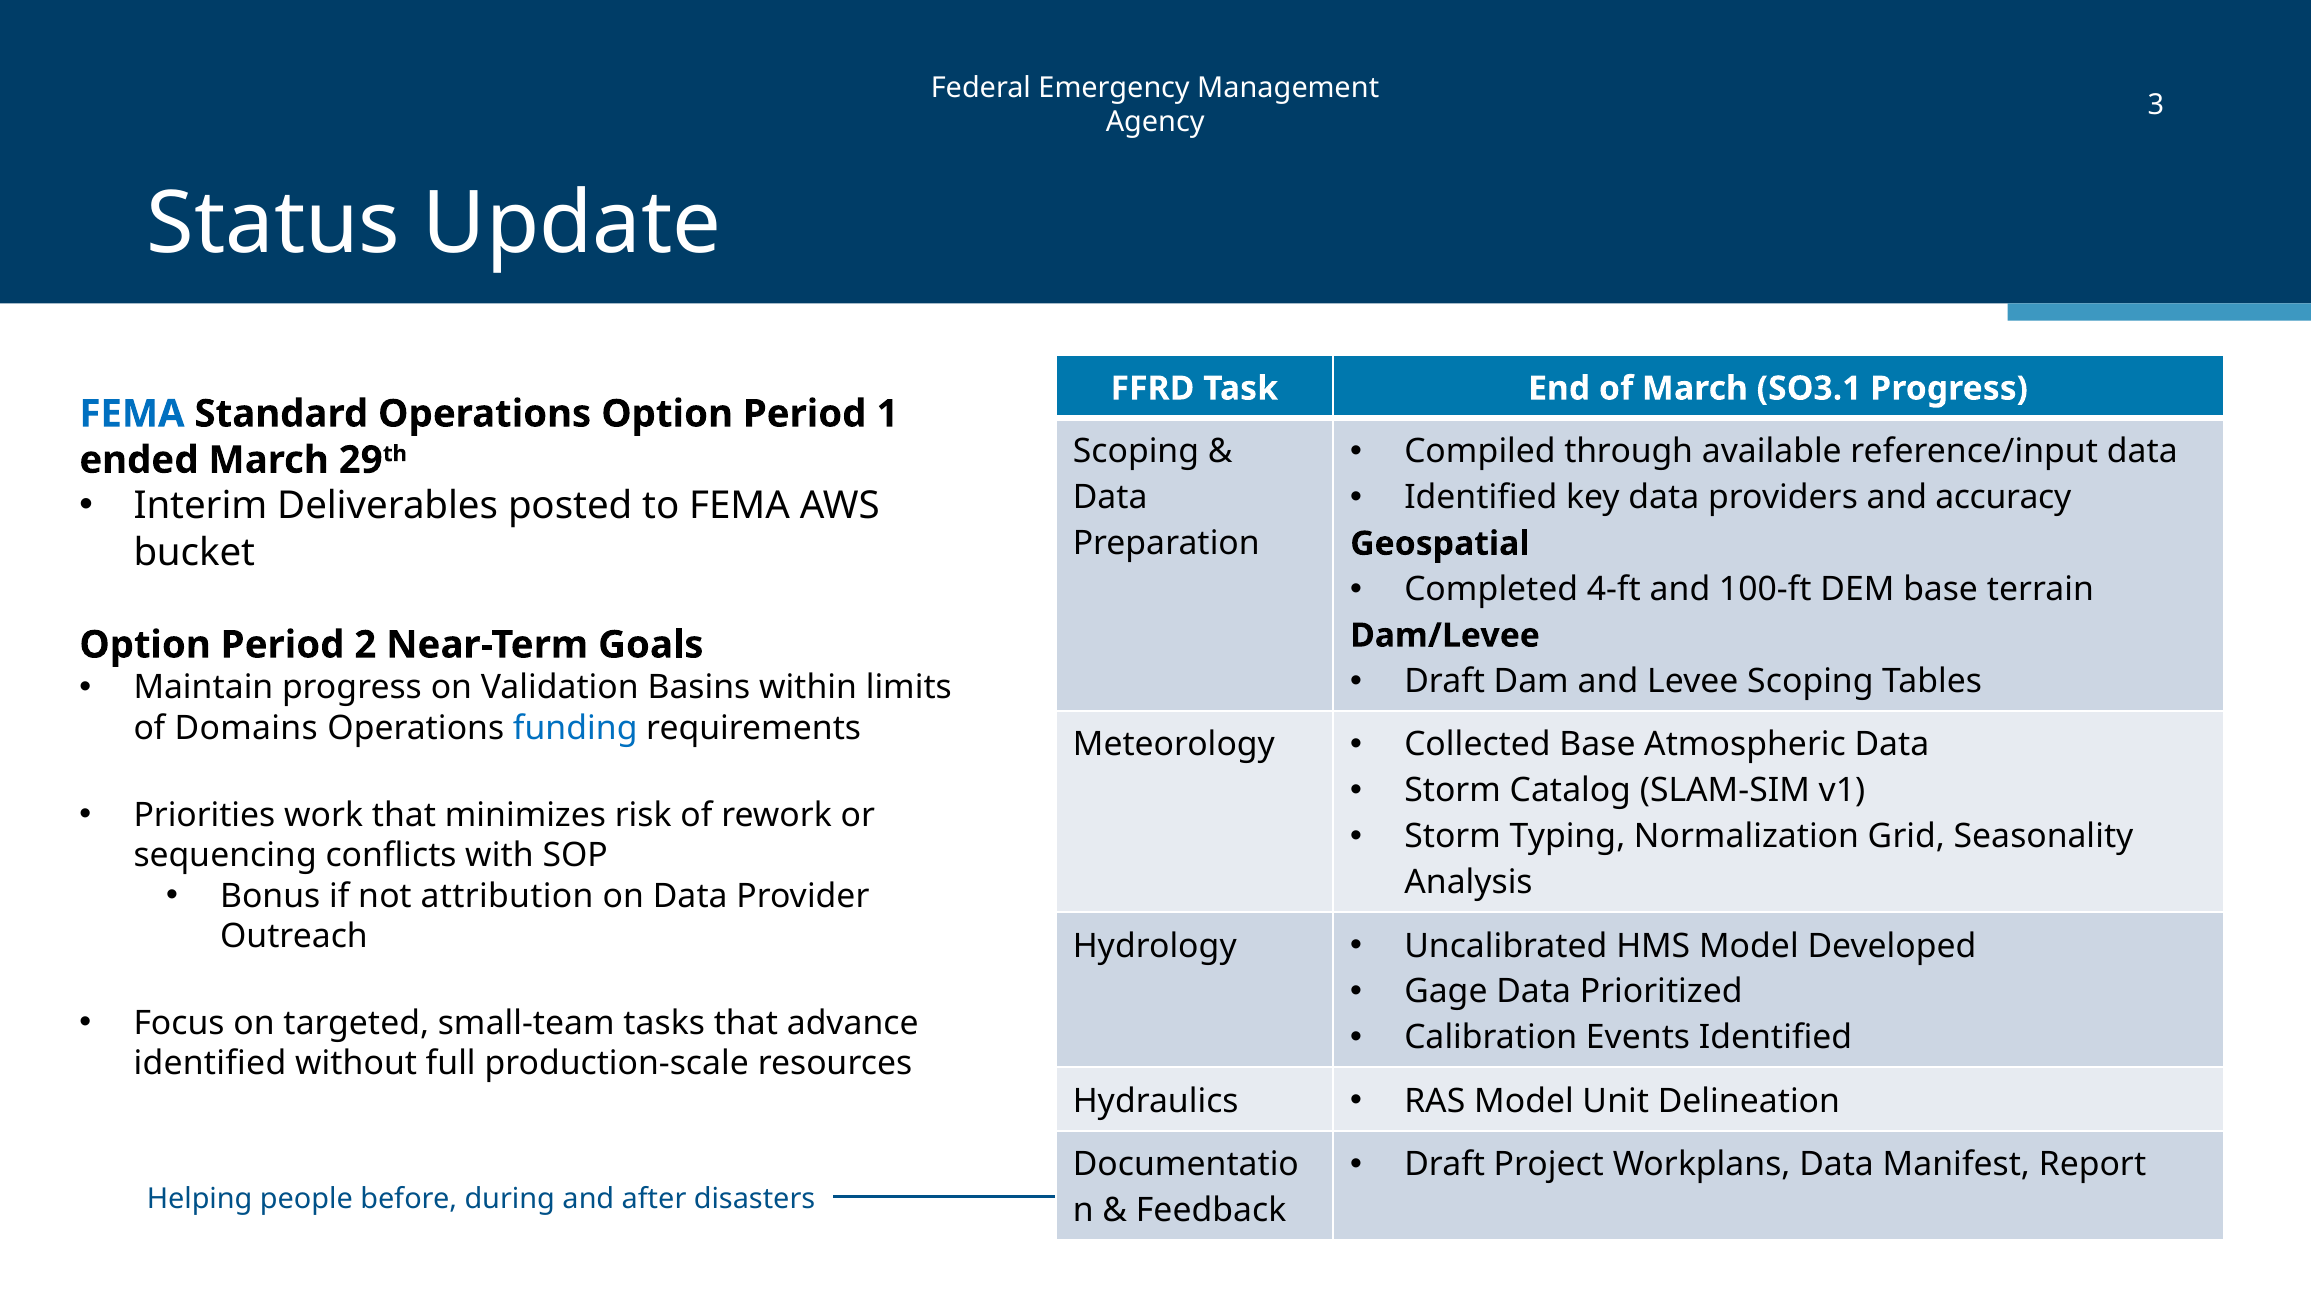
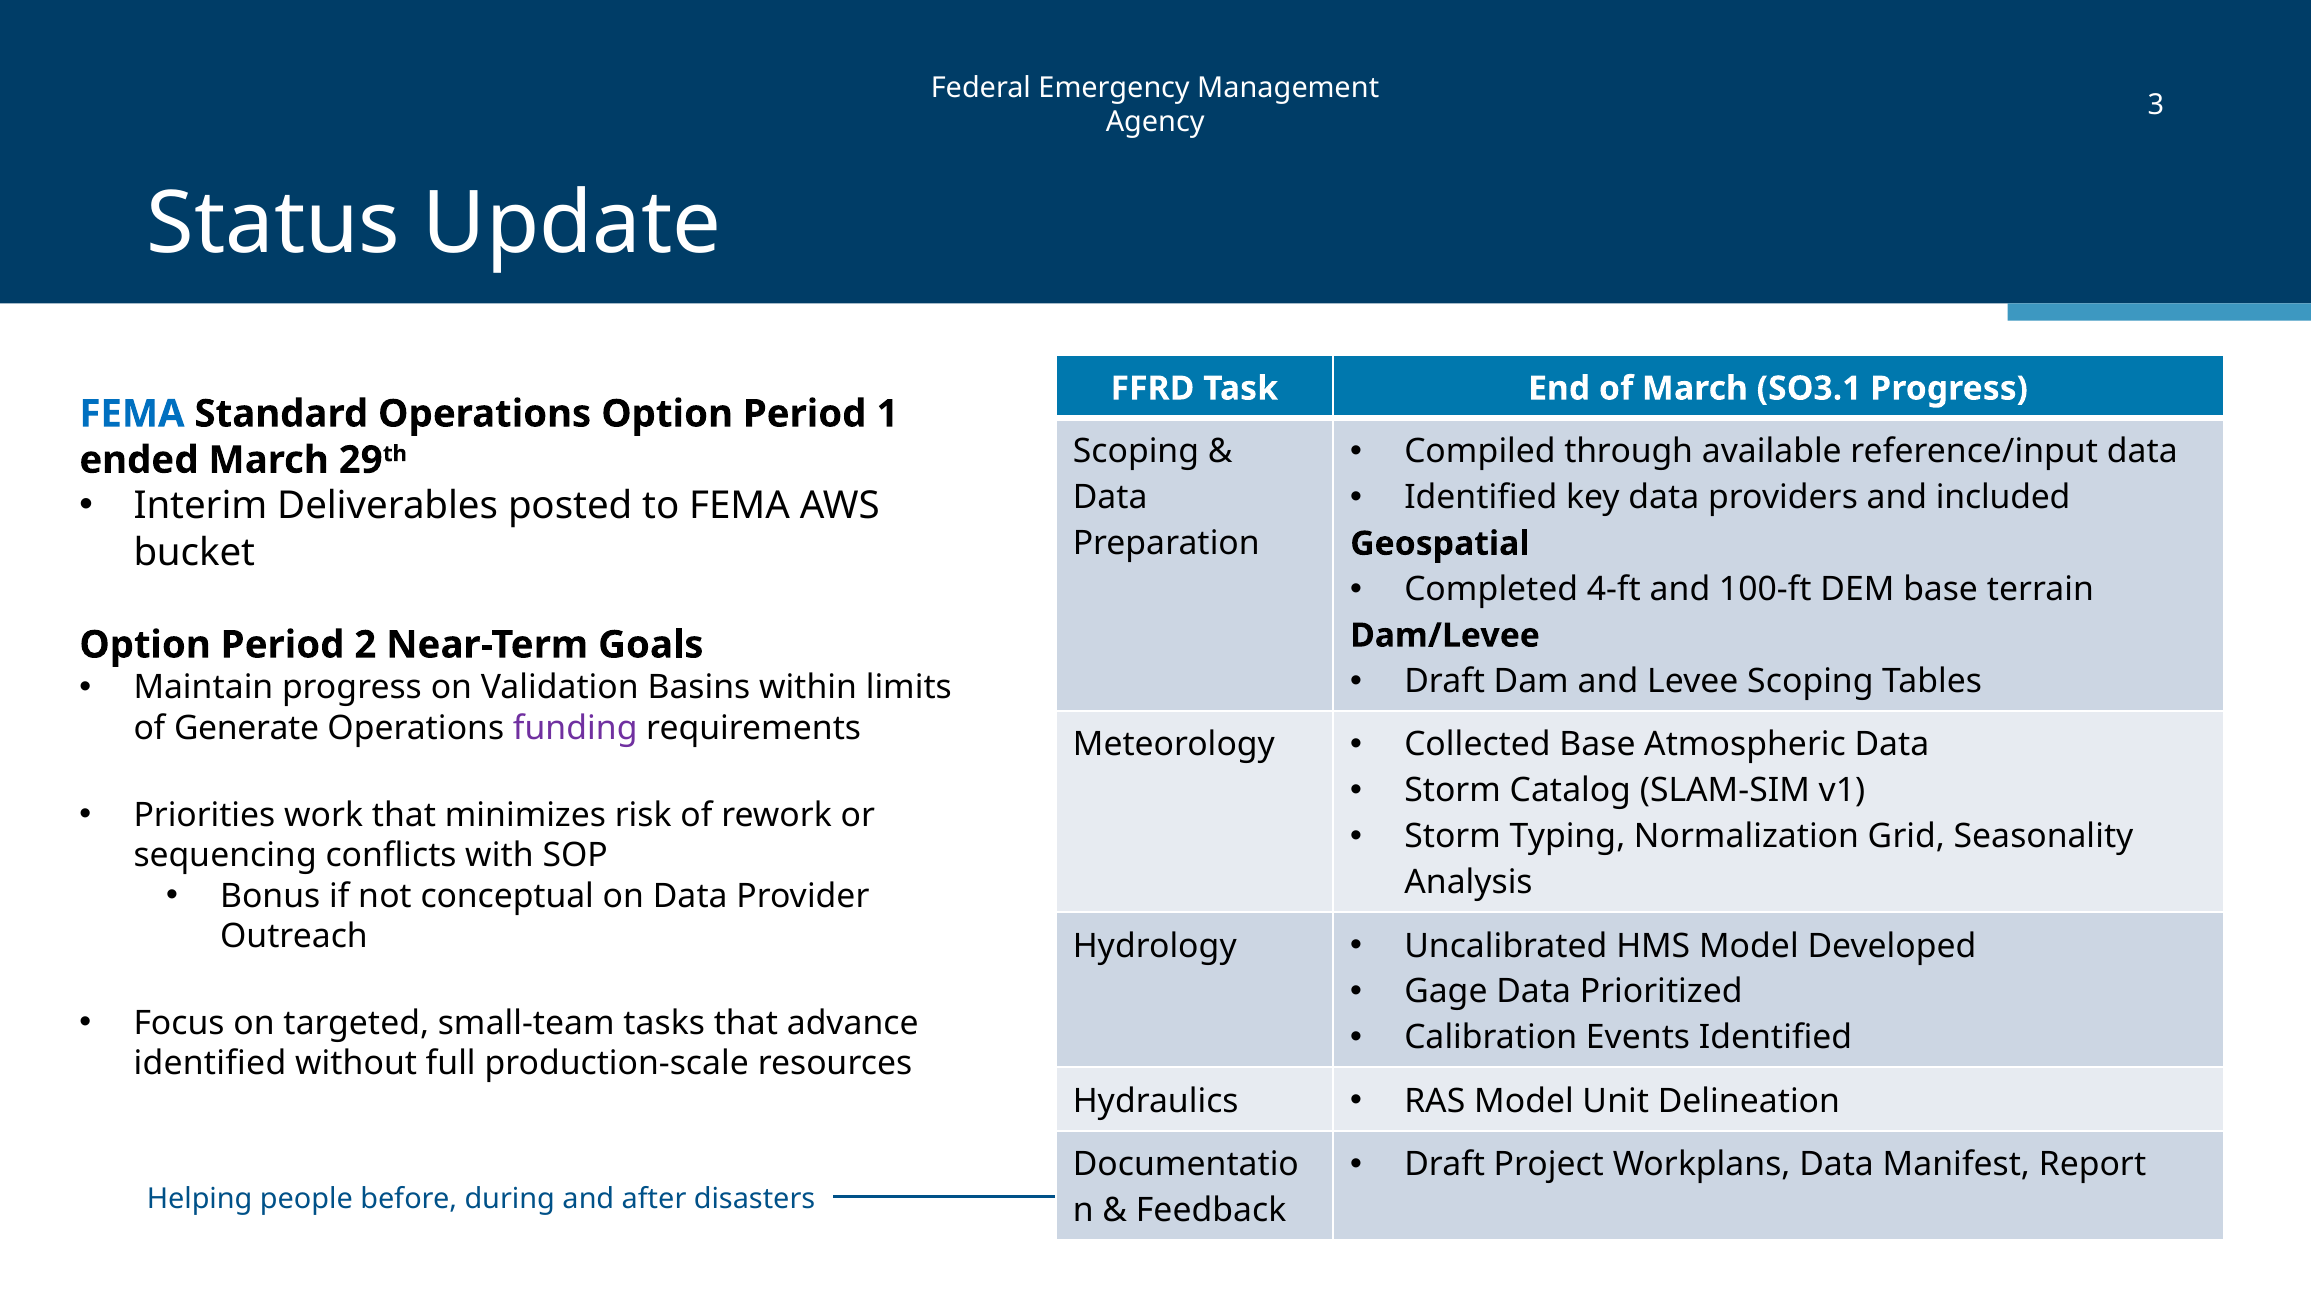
accuracy: accuracy -> included (2003, 498)
Domains: Domains -> Generate (247, 728)
funding colour: blue -> purple (575, 728)
attribution: attribution -> conceptual (507, 896)
